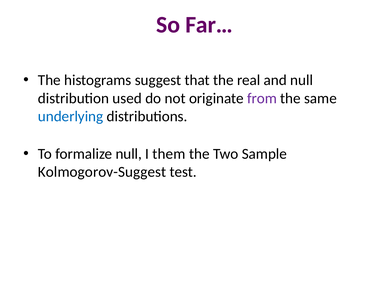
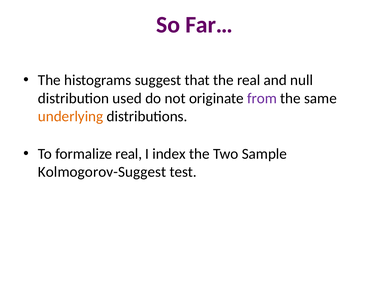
underlying colour: blue -> orange (71, 116)
formalize null: null -> real (129, 154)
them: them -> index (169, 154)
